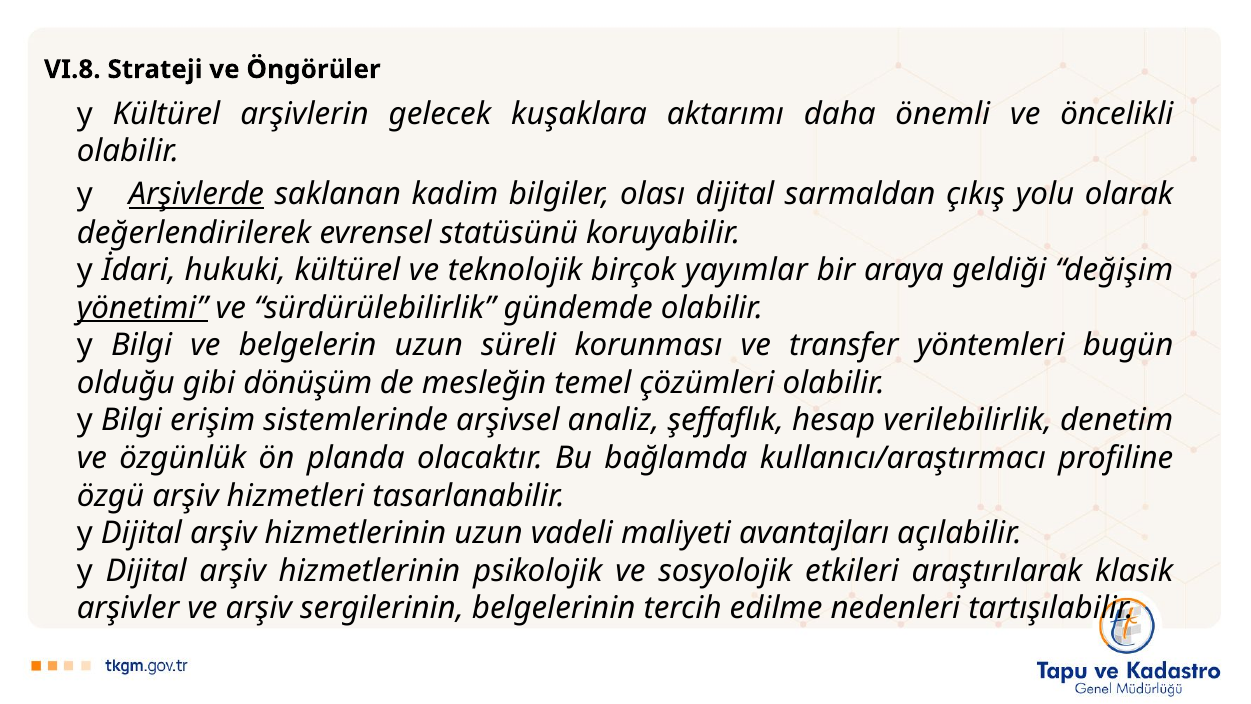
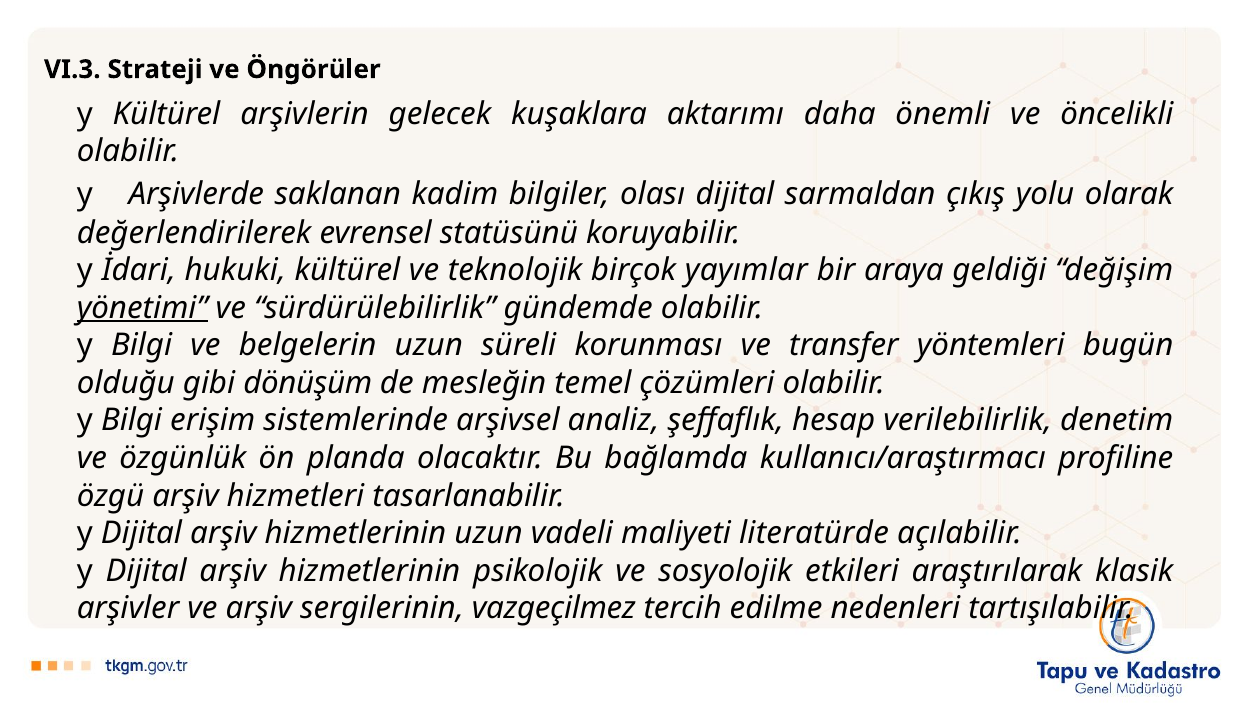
VI.8: VI.8 -> VI.3 (72, 69)
Arşivlerde underline: present -> none (196, 194)
avantajları: avantajları -> literatürde (814, 533)
belgelerinin: belgelerinin -> vazgeçilmez (554, 608)
